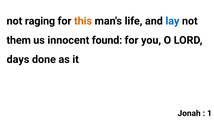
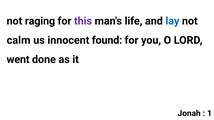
this colour: orange -> purple (83, 21)
them: them -> calm (19, 40)
days: days -> went (18, 60)
